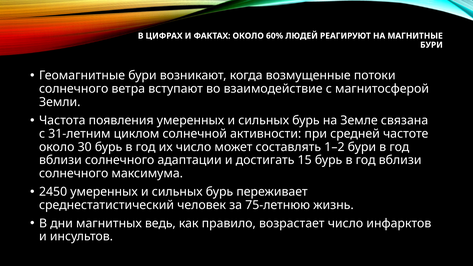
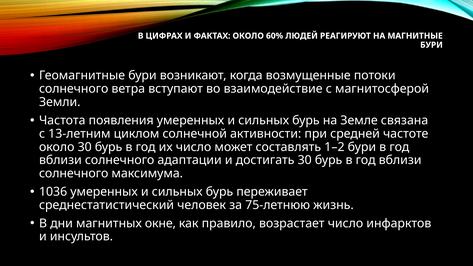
31‑летним: 31‑летним -> 13‑летним (79, 134)
достигать 15: 15 -> 30 (305, 160)
2450: 2450 -> 1036 (53, 192)
ведь: ведь -> окне (160, 223)
